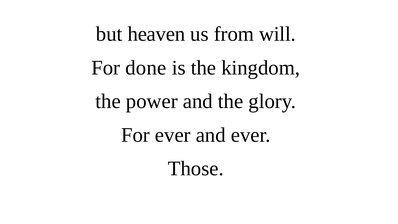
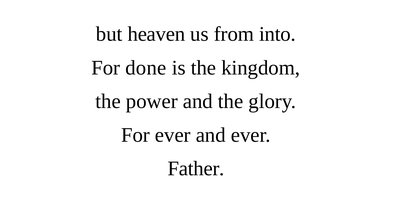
will: will -> into (277, 34)
Those: Those -> Father (196, 168)
